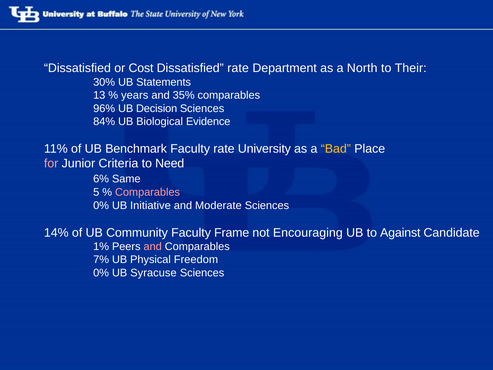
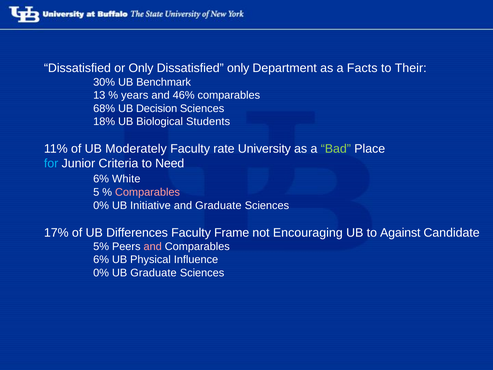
or Cost: Cost -> Only (141, 68)
Dissatisfied rate: rate -> only (238, 68)
North: North -> Facts (362, 68)
Statements: Statements -> Benchmark (164, 82)
35%: 35% -> 46% (184, 95)
96%: 96% -> 68% (104, 108)
84%: 84% -> 18% (104, 121)
Evidence: Evidence -> Students (208, 121)
Benchmark: Benchmark -> Moderately (136, 149)
Bad colour: yellow -> light green (336, 149)
for colour: pink -> light blue (51, 163)
Same: Same -> White (126, 179)
and Moderate: Moderate -> Graduate (218, 205)
14%: 14% -> 17% (56, 232)
Community: Community -> Differences (137, 232)
1%: 1% -> 5% (101, 246)
7%: 7% -> 6% (101, 259)
Freedom: Freedom -> Influence (196, 259)
UB Syracuse: Syracuse -> Graduate (153, 273)
